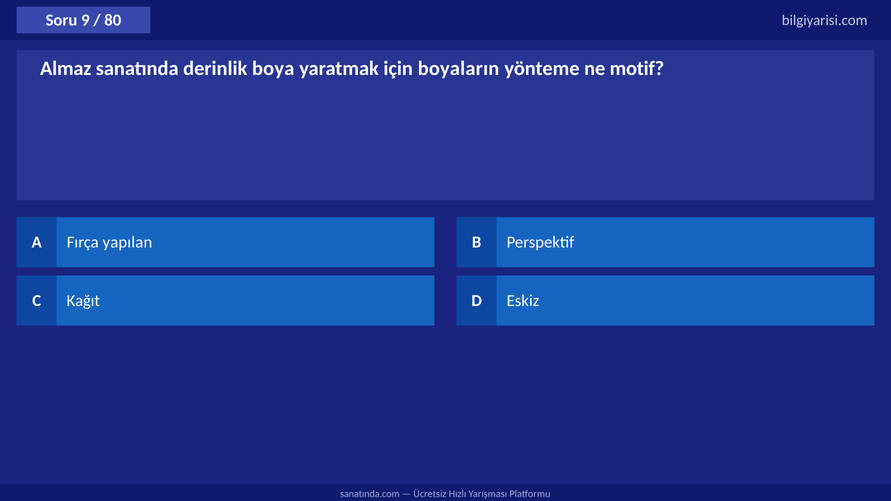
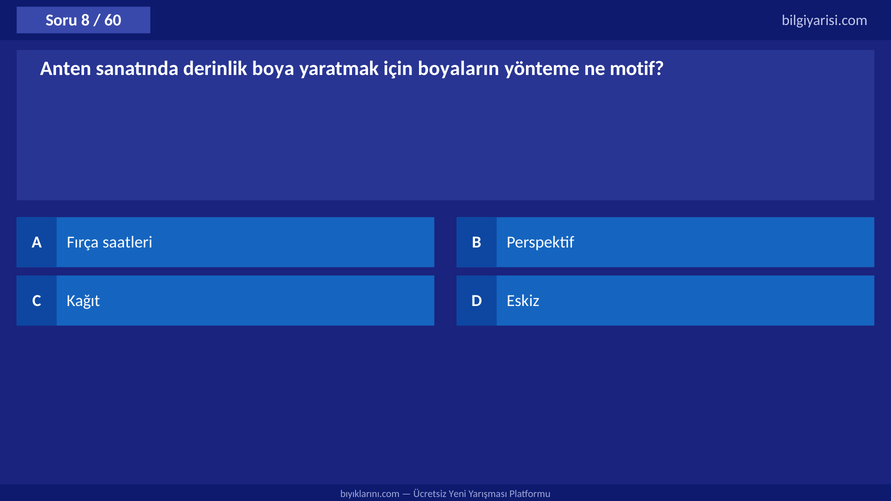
9: 9 -> 8 (85, 20)
80: 80 -> 60 (113, 20)
Almaz: Almaz -> Anten (66, 69)
yapılan: yapılan -> saatleri (128, 242)
sanatında.com: sanatında.com -> bıyıklarını.com (370, 494)
Hızlı: Hızlı -> Yeni (458, 494)
